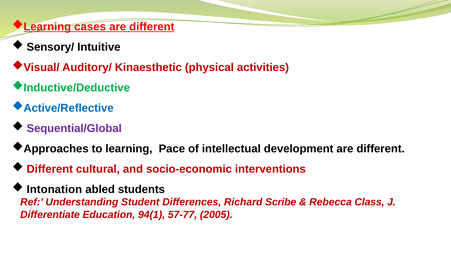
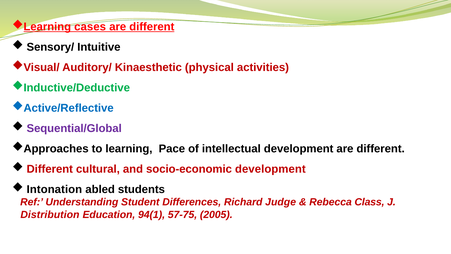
socio-economic interventions: interventions -> development (270, 169)
Scribe: Scribe -> Judge (281, 202)
Differentiate: Differentiate -> Distribution (50, 214)
57-77: 57-77 -> 57-75 (183, 214)
